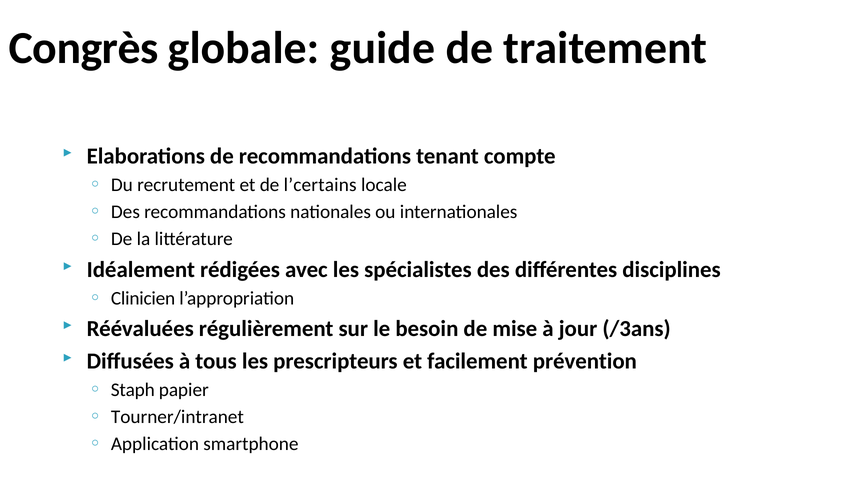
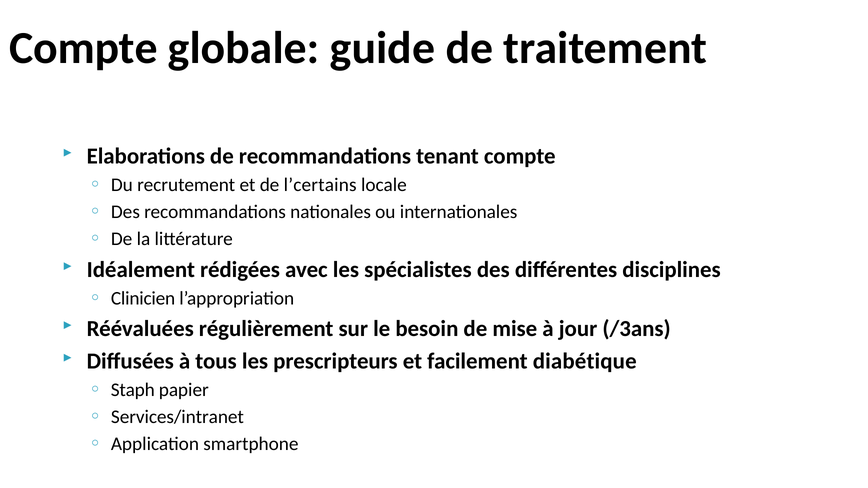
Congrès: Congrès -> Compte (83, 48)
prévention: prévention -> diabétique (585, 361)
Tourner/intranet: Tourner/intranet -> Services/intranet (177, 417)
